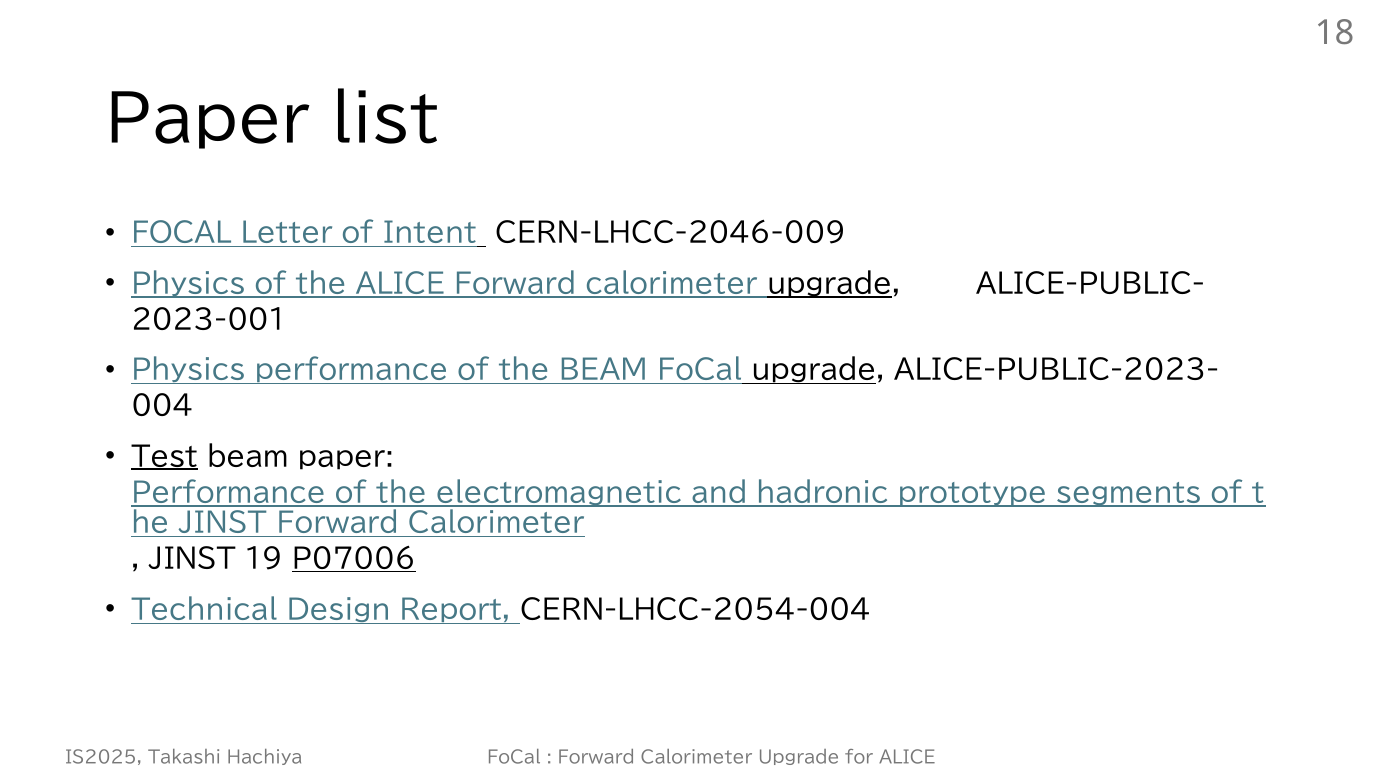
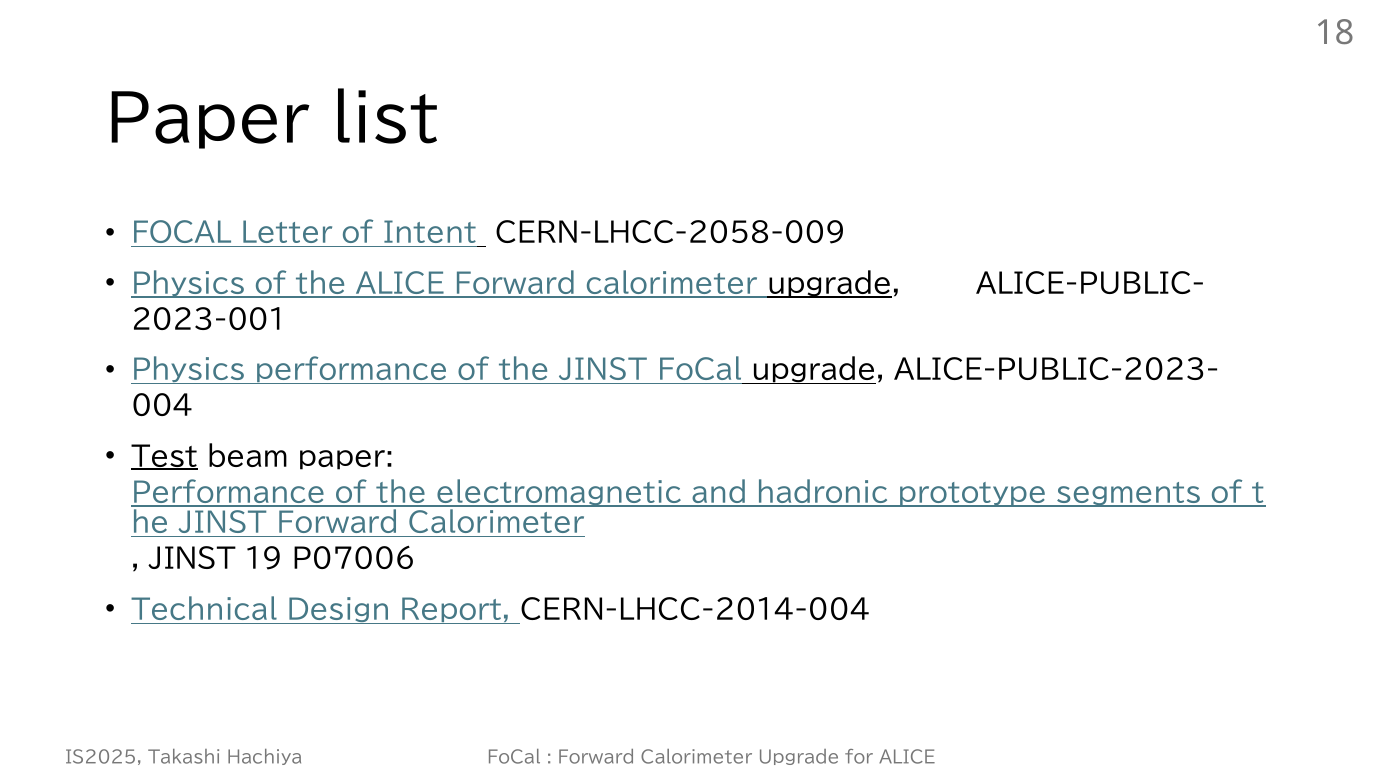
CERN-LHCC-2046-009: CERN-LHCC-2046-009 -> CERN-LHCC-2058-009 (671, 234)
the BEAM: BEAM -> JINST (603, 371)
P07006 underline: present -> none (354, 560)
CERN-LHCC-2054-004: CERN-LHCC-2054-004 -> CERN-LHCC-2014-004 (695, 611)
